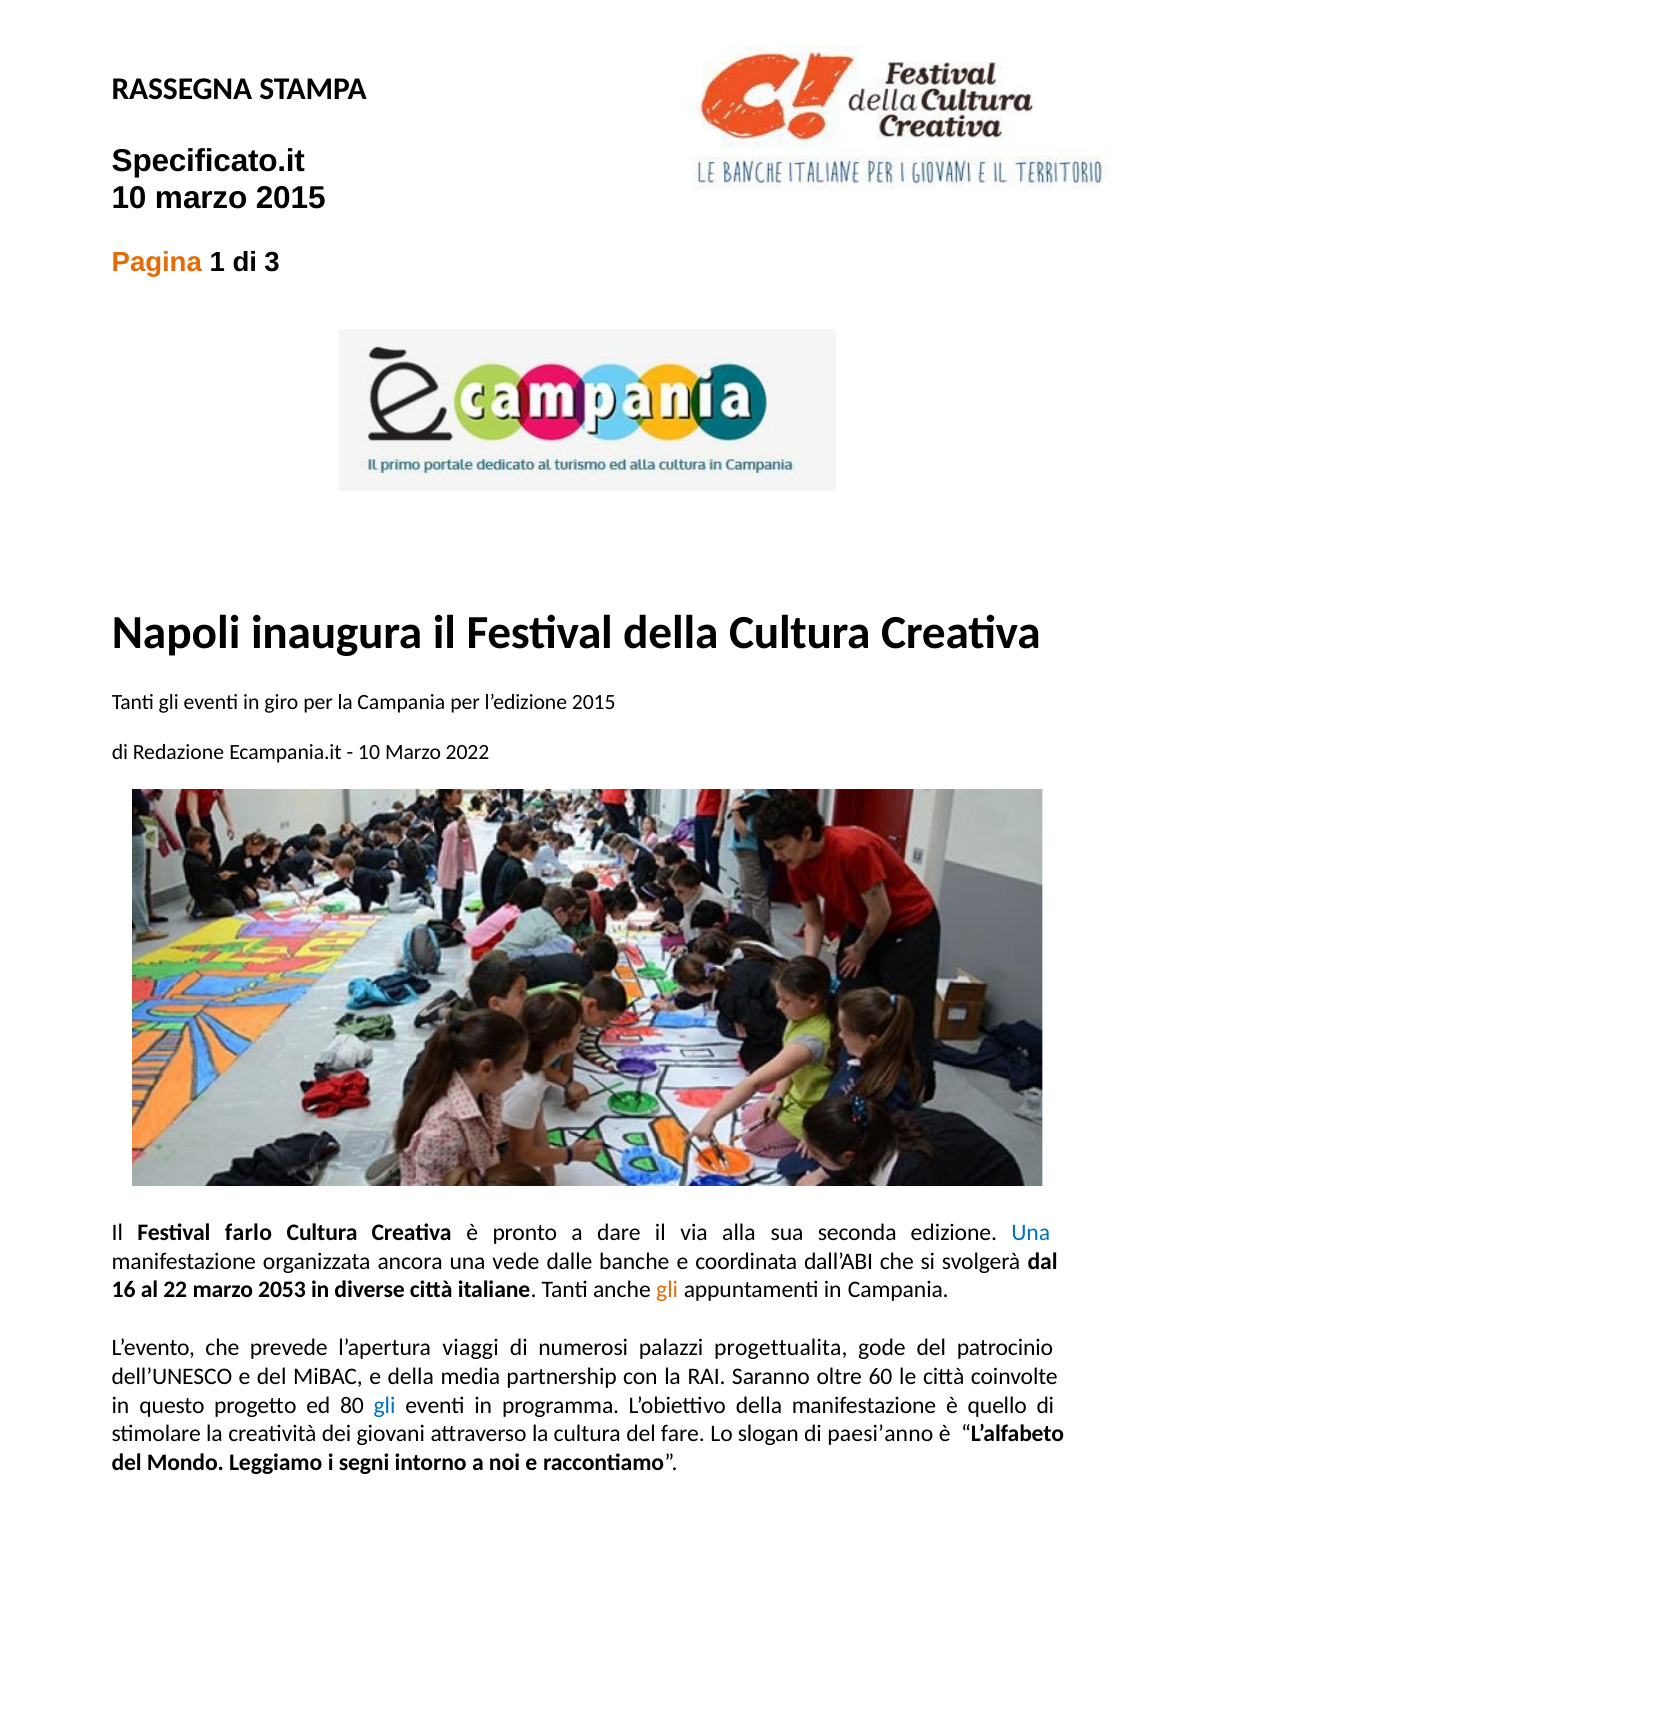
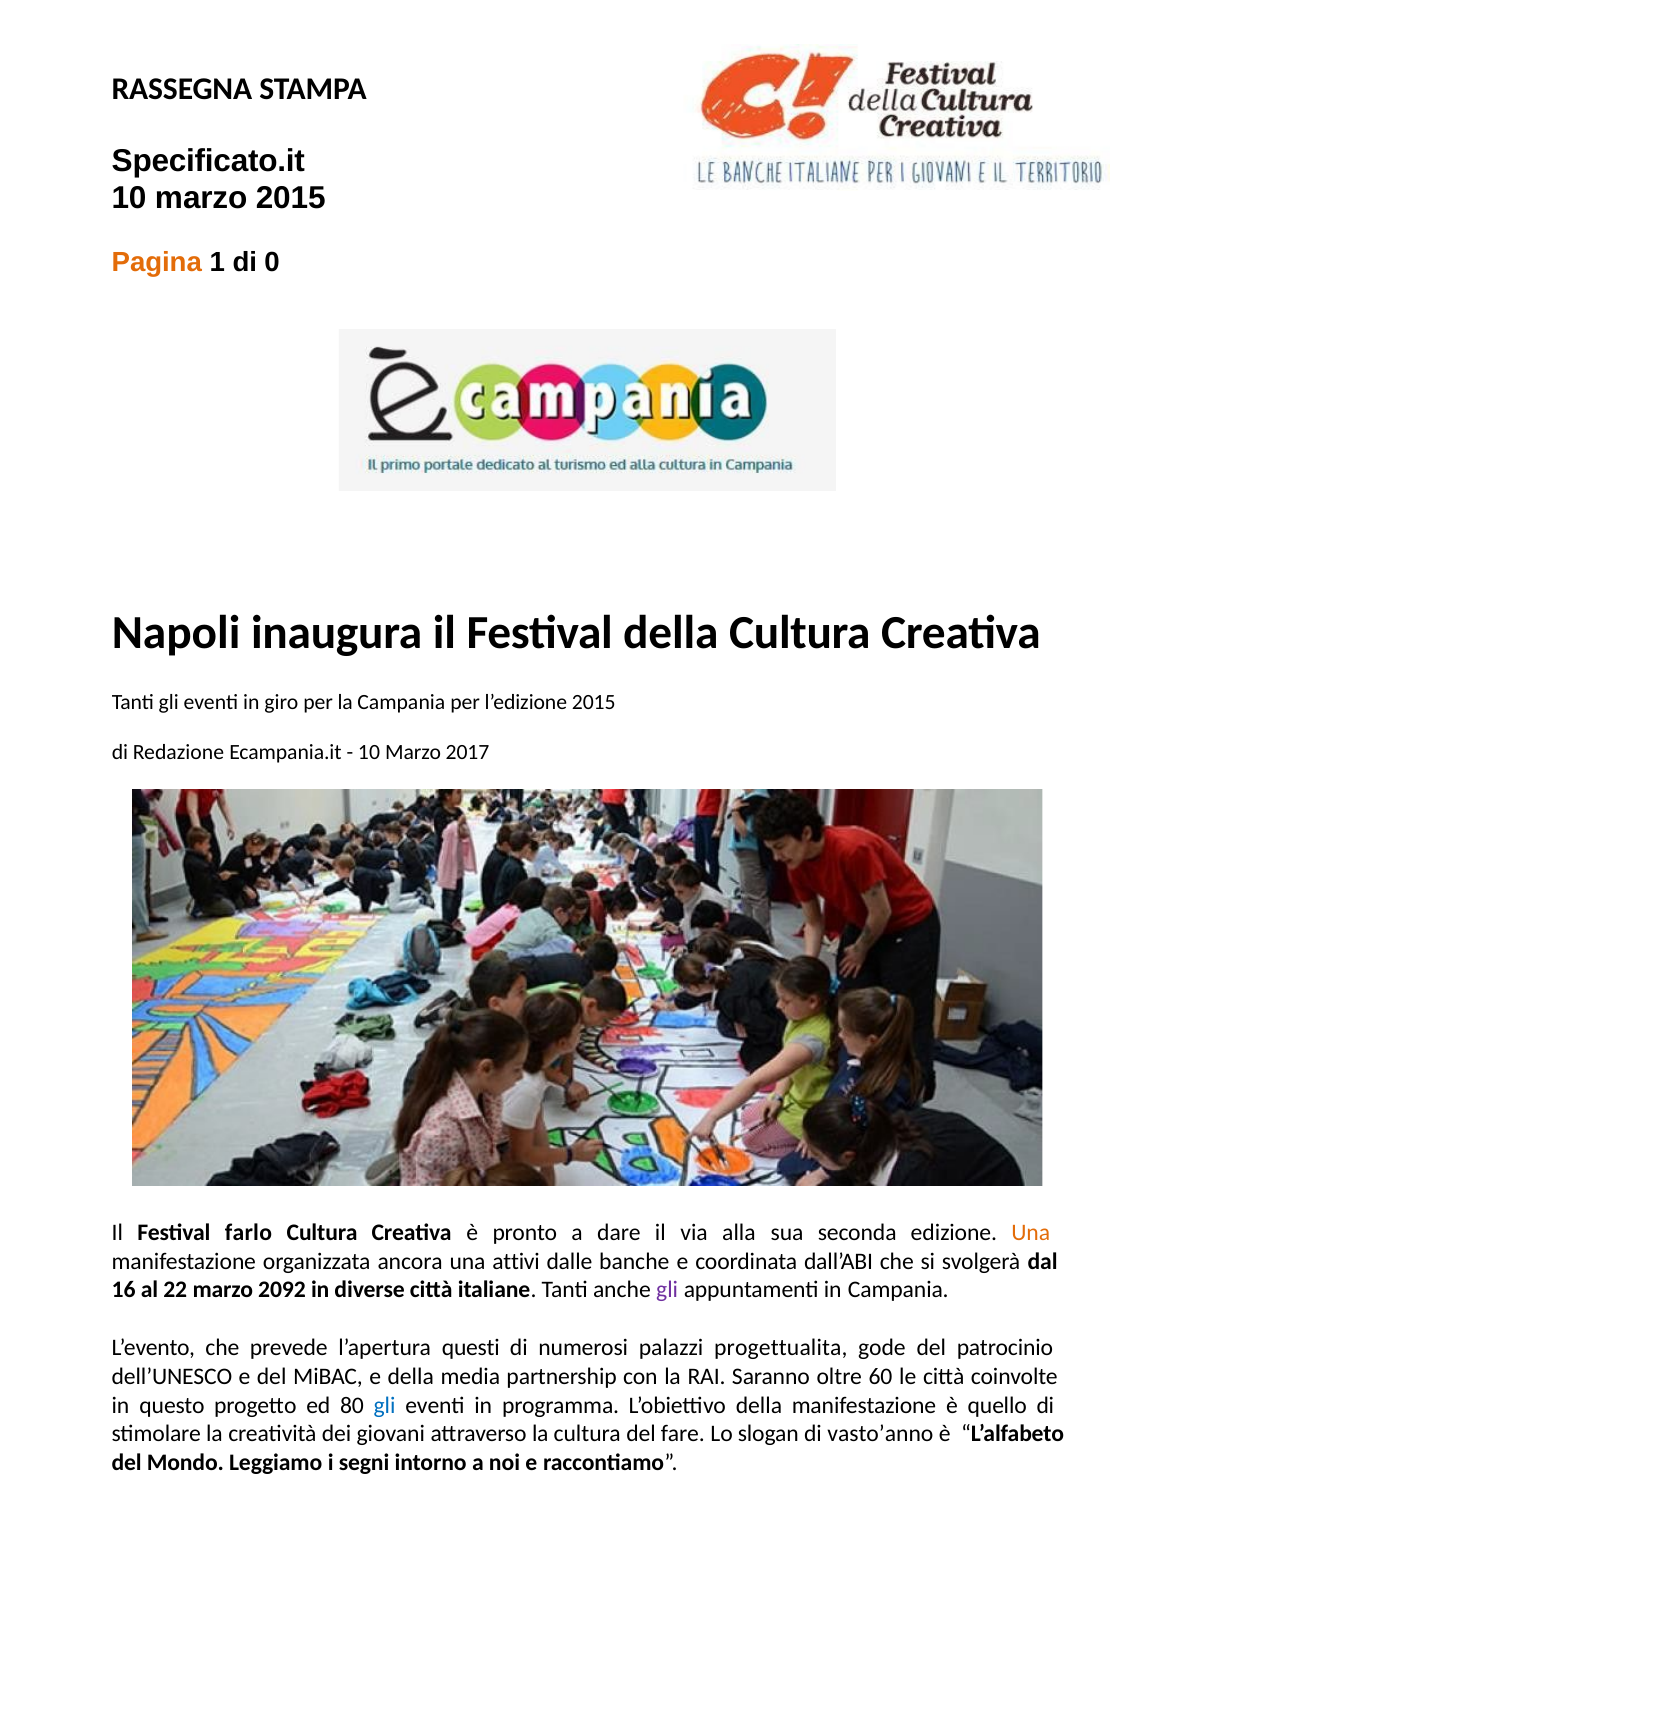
3: 3 -> 0 (272, 263)
2022: 2022 -> 2017 (467, 753)
Una colour: blue -> orange (1031, 1233)
vede: vede -> attivi (516, 1261)
2053: 2053 -> 2092 (282, 1290)
gli colour: orange -> purple (667, 1290)
viaggi: viaggi -> questi (471, 1348)
paesi’anno: paesi’anno -> vasto’anno (880, 1434)
